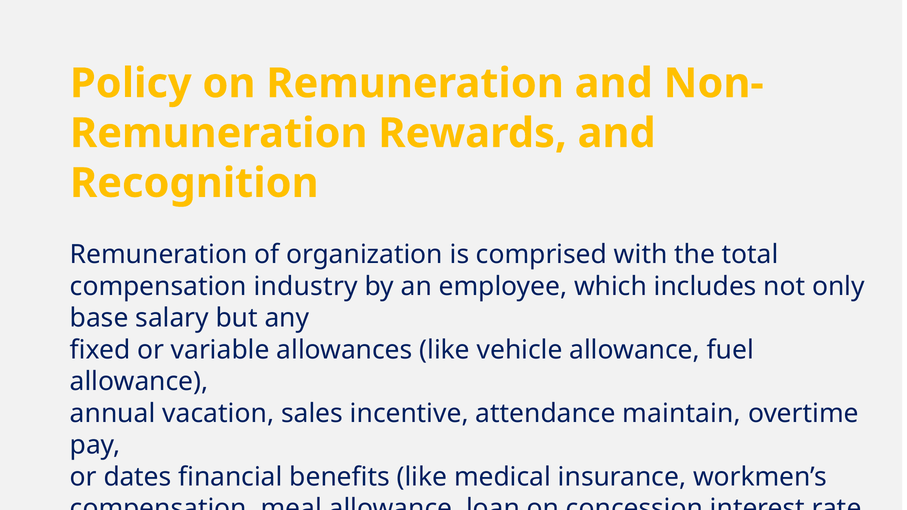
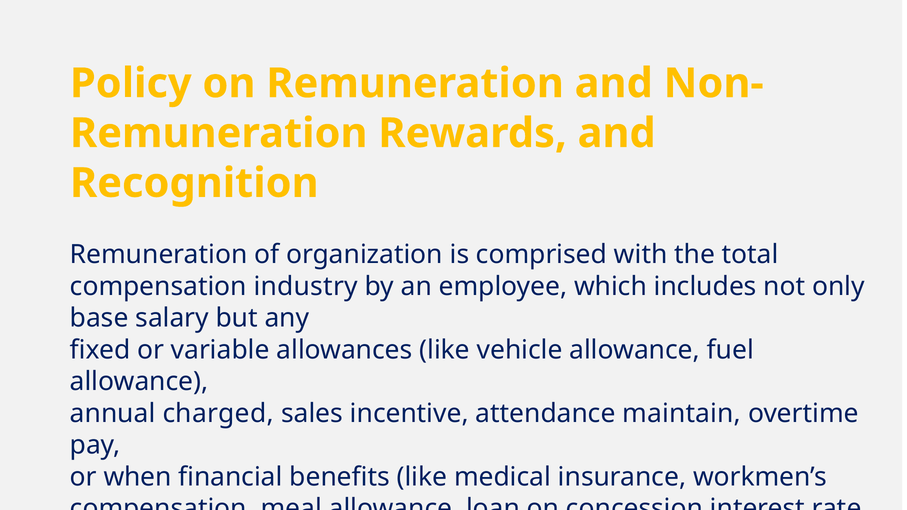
vacation: vacation -> charged (218, 414)
dates: dates -> when (138, 477)
